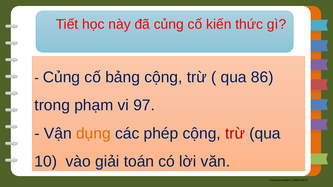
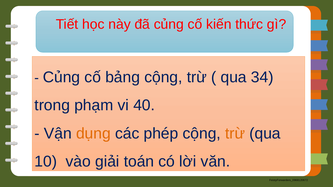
86: 86 -> 34 (262, 77)
97: 97 -> 40 (144, 106)
trừ colour: red -> orange (235, 134)
